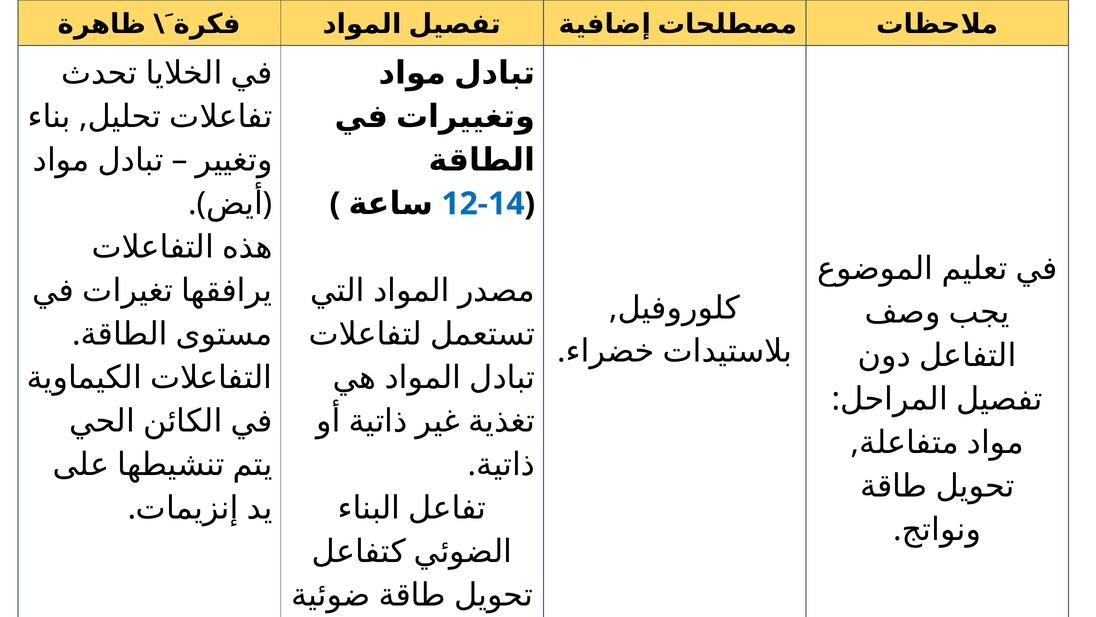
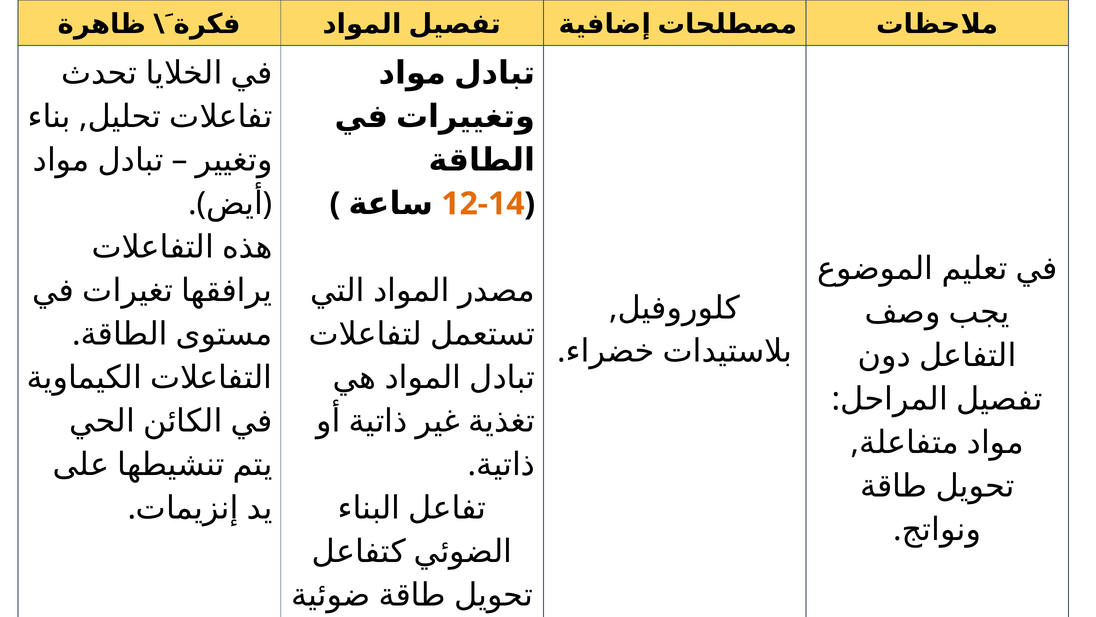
12-14 colour: blue -> orange (483, 204)
